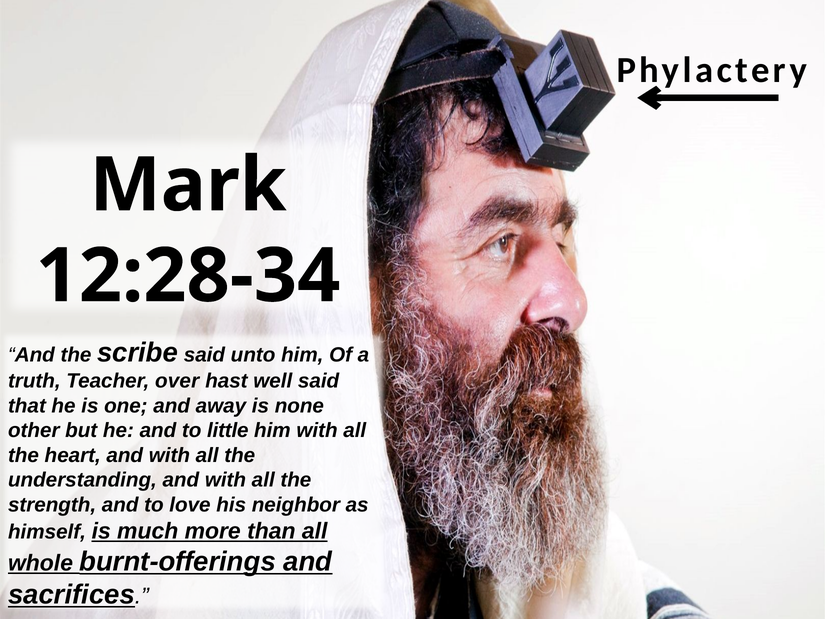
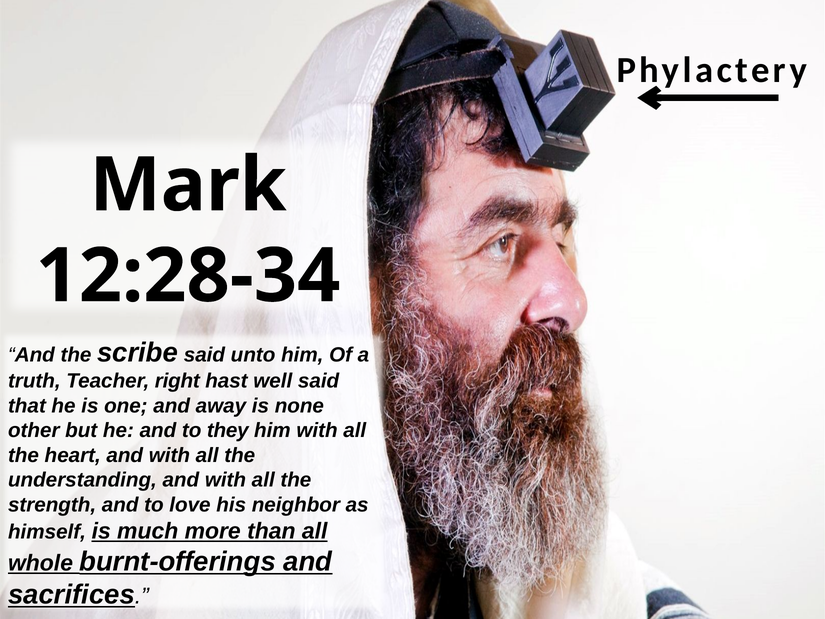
over: over -> right (177, 381)
little: little -> they (228, 430)
